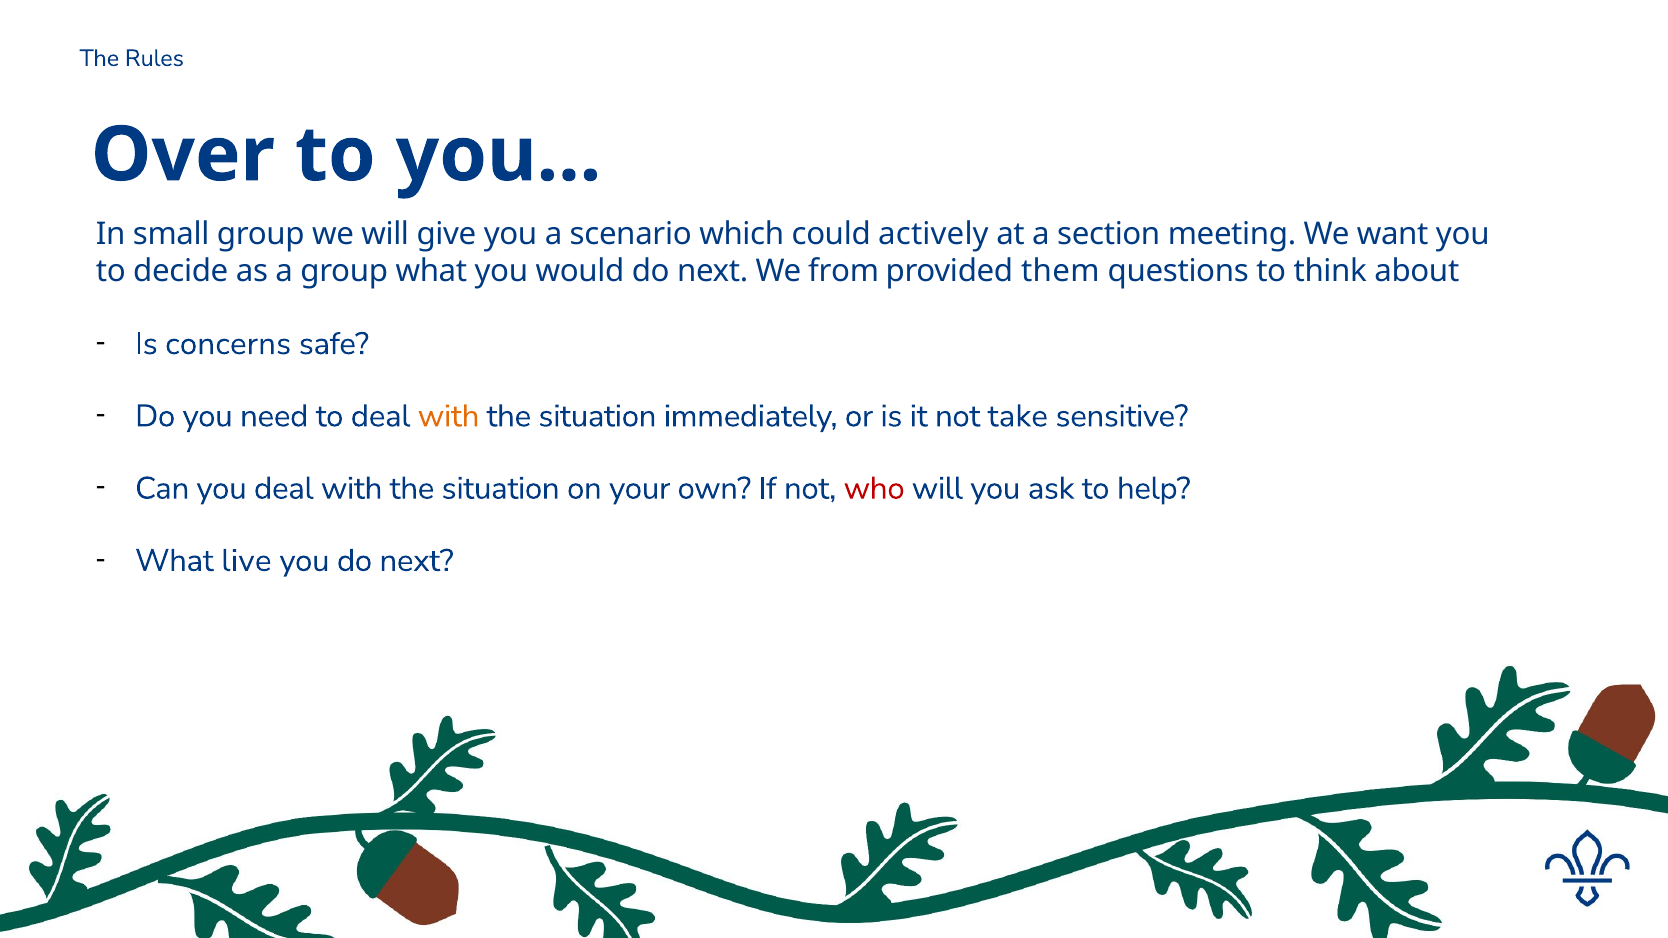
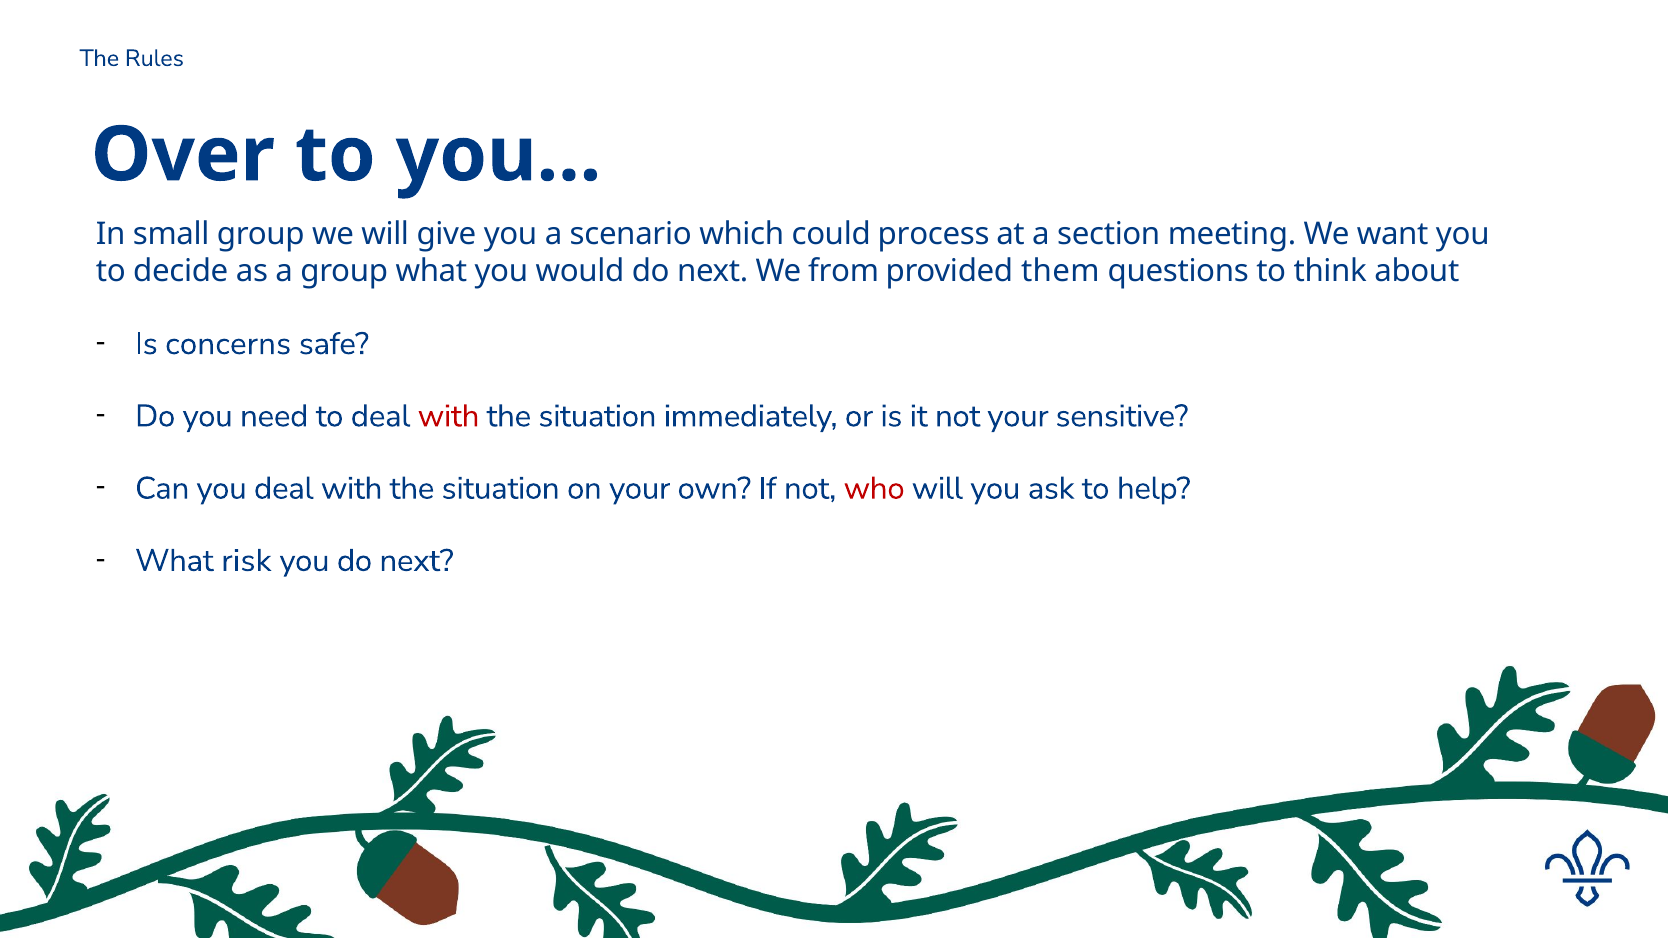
actively: actively -> process (934, 234)
with colour: orange -> red (449, 416)
not take: take -> your (1018, 416)
live: live -> risk (246, 561)
